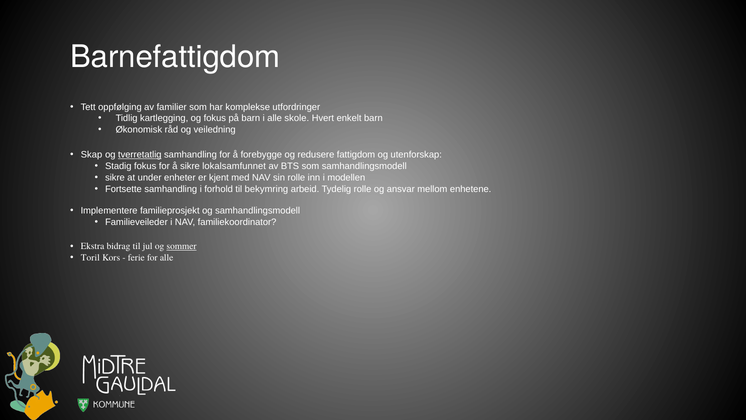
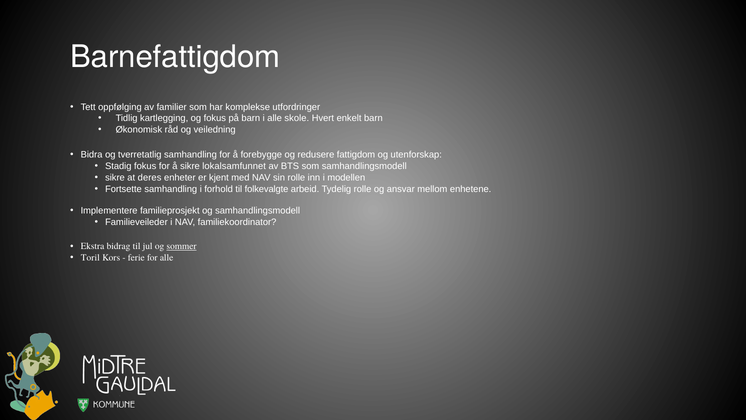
Skap: Skap -> Bidra (92, 155)
tverretatlig underline: present -> none (140, 155)
under: under -> deres (150, 178)
bekymring: bekymring -> folkevalgte (267, 189)
